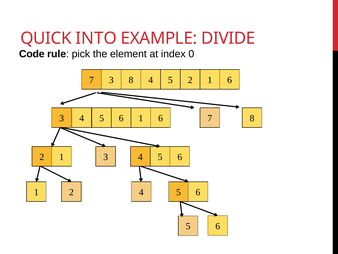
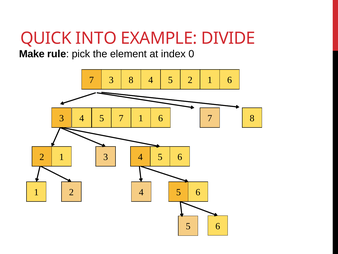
Code: Code -> Make (32, 54)
6: 6 -> 7 (121, 118)
